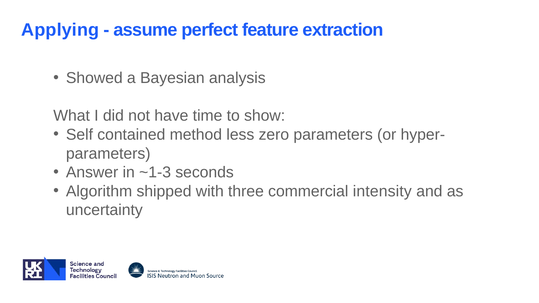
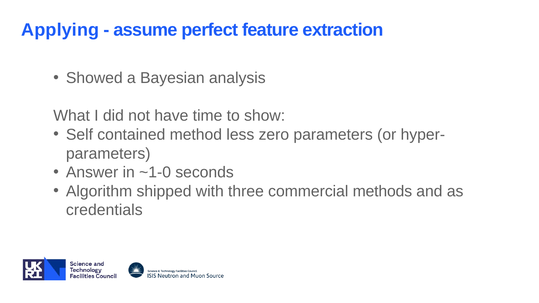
~1-3: ~1-3 -> ~1-0 (155, 172)
intensity: intensity -> methods (382, 191)
uncertainty: uncertainty -> credentials (104, 210)
